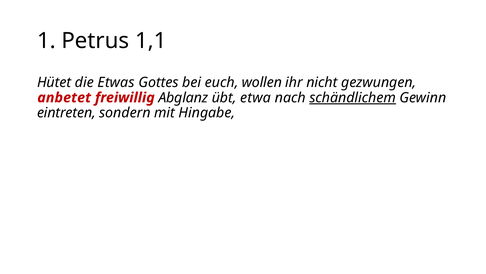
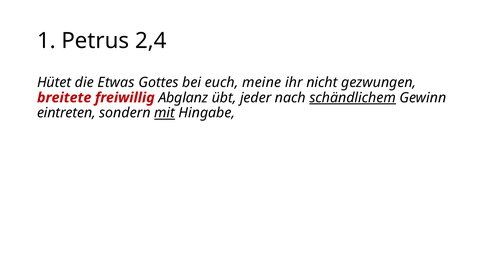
1,1: 1,1 -> 2,4 (151, 41)
wollen: wollen -> meine (262, 82)
anbetet: anbetet -> breitete (64, 97)
etwa: etwa -> jeder (256, 97)
mit underline: none -> present (165, 113)
